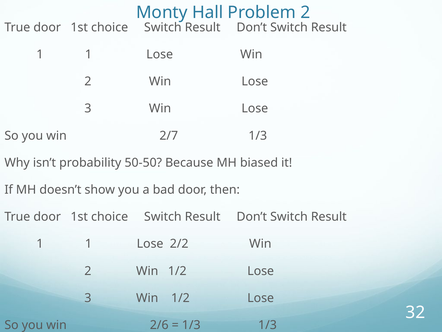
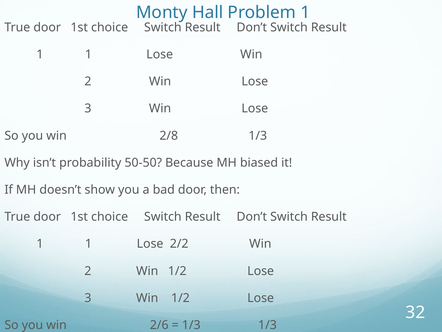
Problem 2: 2 -> 1 (305, 12)
2/7: 2/7 -> 2/8 (169, 135)
